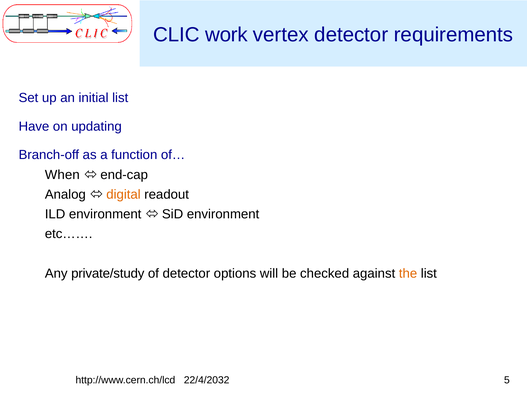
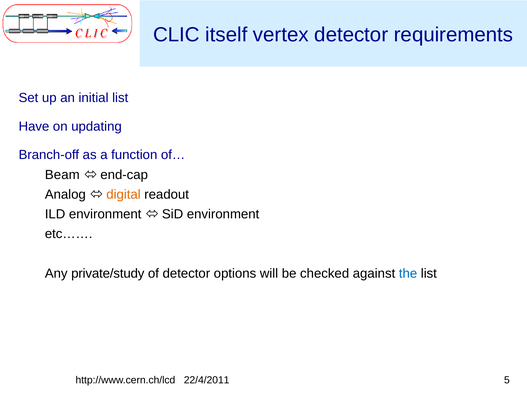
work: work -> itself (226, 35)
When: When -> Beam (62, 175)
the colour: orange -> blue (408, 274)
22/4/2032: 22/4/2032 -> 22/4/2011 (207, 380)
